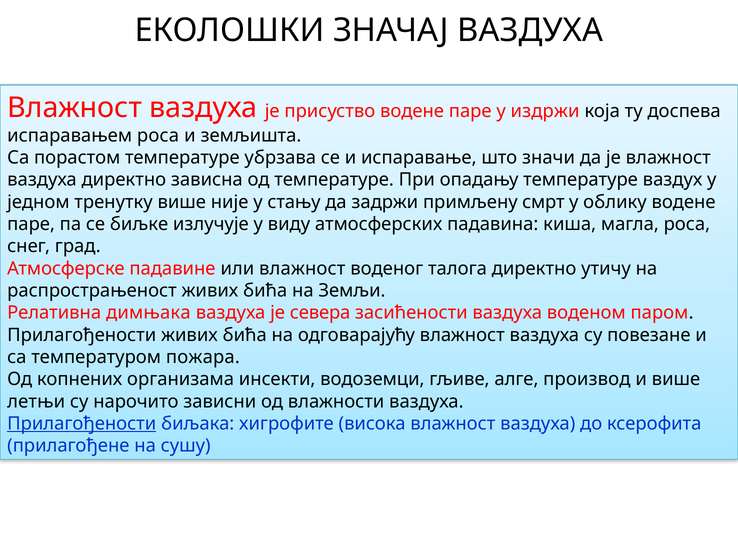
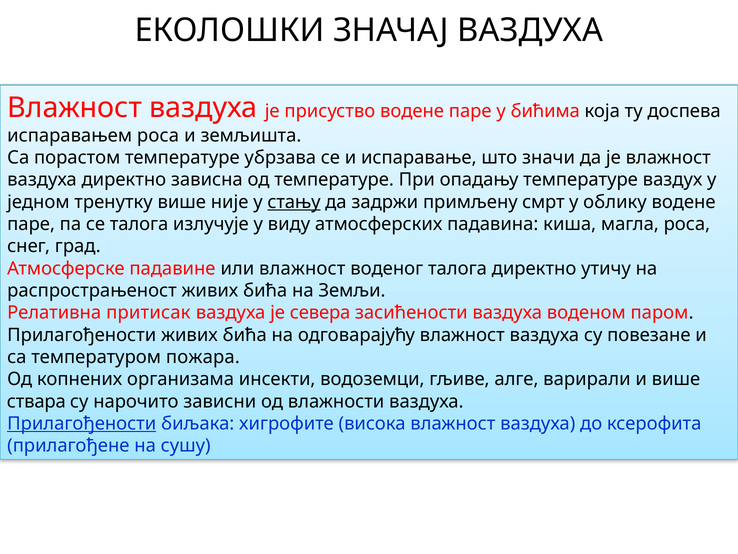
издржи: издржи -> бићима (545, 111)
стању underline: none -> present (294, 202)
се биљке: биљке -> талога (139, 224)
димњака: димњака -> притисак (148, 313)
производ: производ -> варирали (587, 379)
летњи: летњи -> ствара (36, 401)
